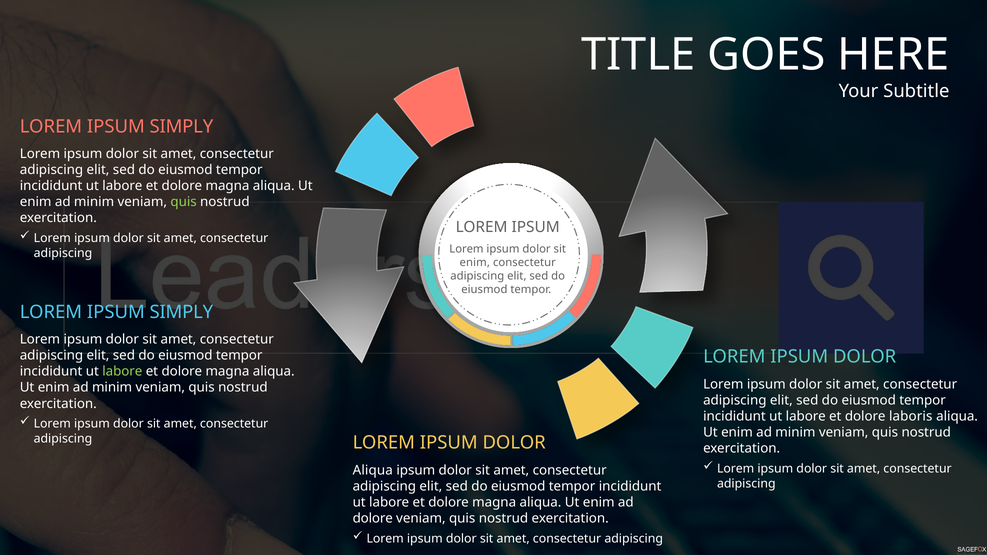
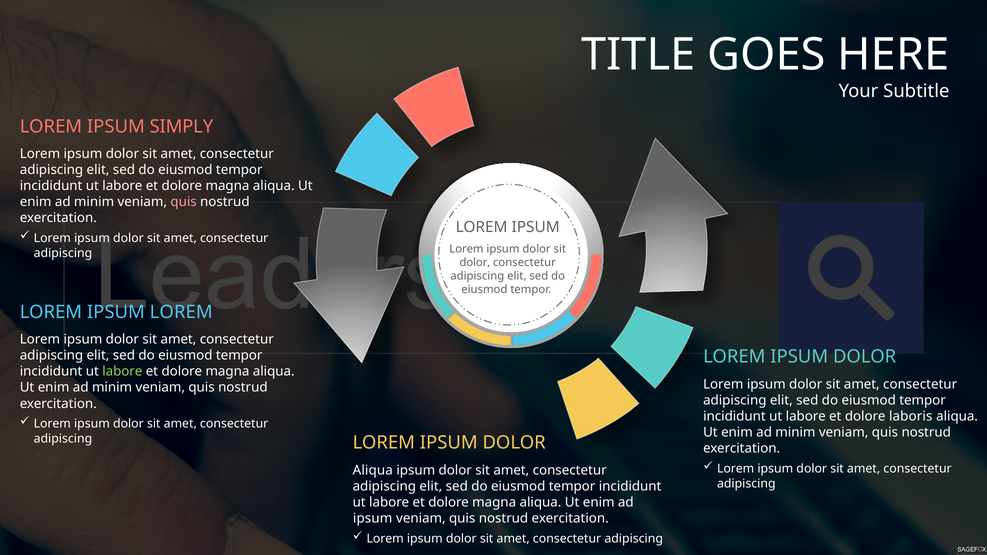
quis colour: light green -> pink (184, 202)
enim: enim -> dolor (475, 263)
SIMPLY: SIMPLY -> LOREM (181, 312)
dolore: dolore -> ipsum (373, 519)
